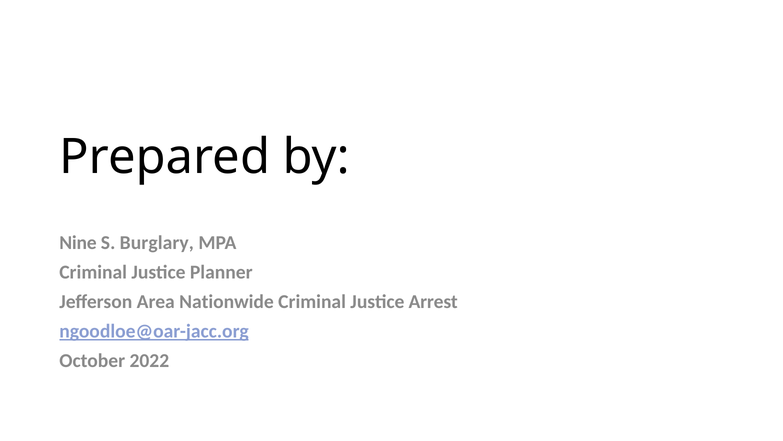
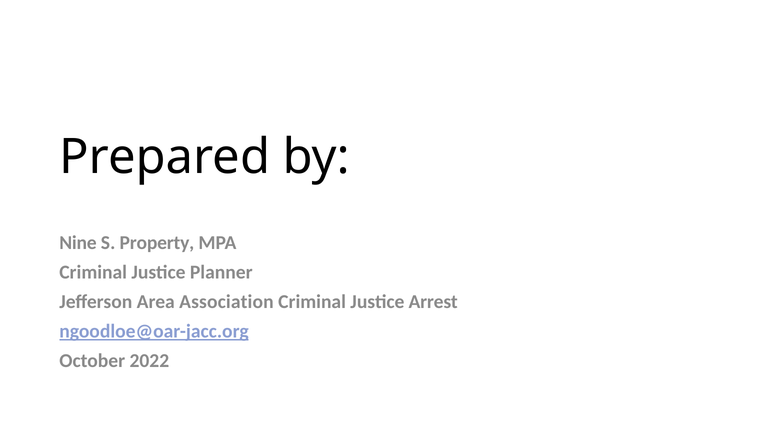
Burglary: Burglary -> Property (157, 243)
Nationwide: Nationwide -> Association (226, 301)
